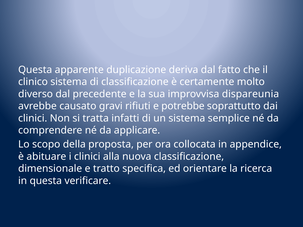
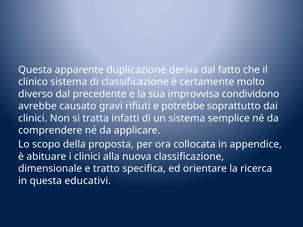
dispareunia: dispareunia -> condividono (251, 94)
verificare: verificare -> educativi (88, 181)
